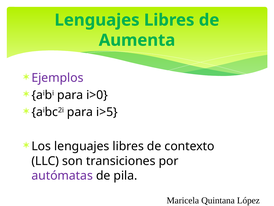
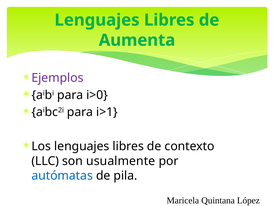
i>5: i>5 -> i>1 (107, 112)
transiciones: transiciones -> usualmente (121, 161)
autómatas colour: purple -> blue (62, 175)
